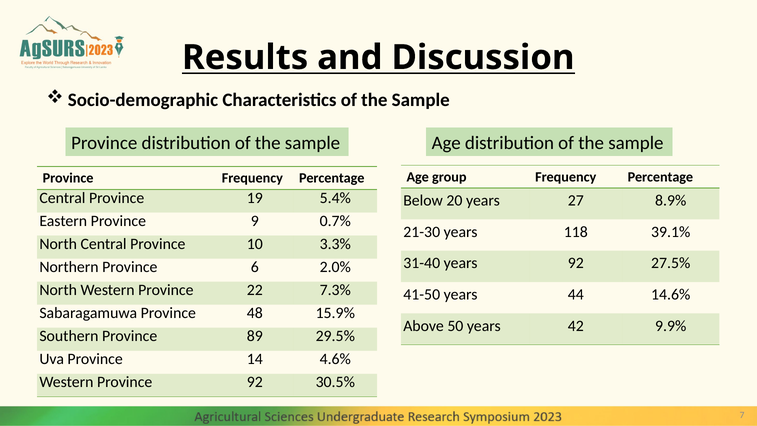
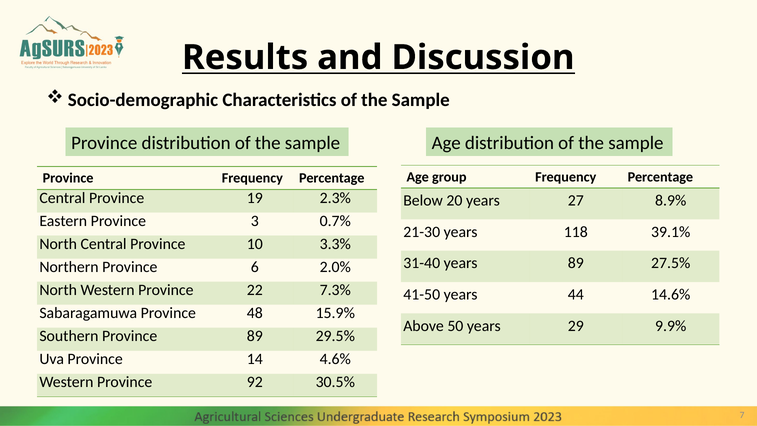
5.4%: 5.4% -> 2.3% (335, 198)
9: 9 -> 3 (255, 221)
years 92: 92 -> 89 (576, 263)
42: 42 -> 29 (576, 326)
